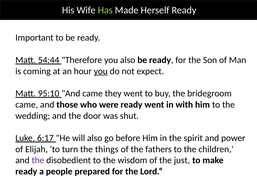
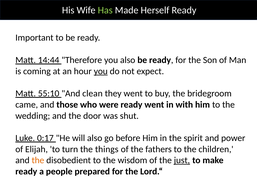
54:44: 54:44 -> 14:44 (49, 60)
95:10: 95:10 -> 55:10 (49, 93)
And came: came -> clean (92, 93)
6:17: 6:17 -> 0:17 (45, 138)
the colour: purple -> orange (38, 160)
just underline: none -> present (182, 160)
